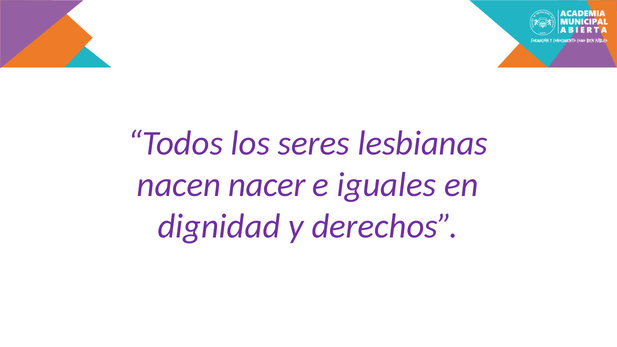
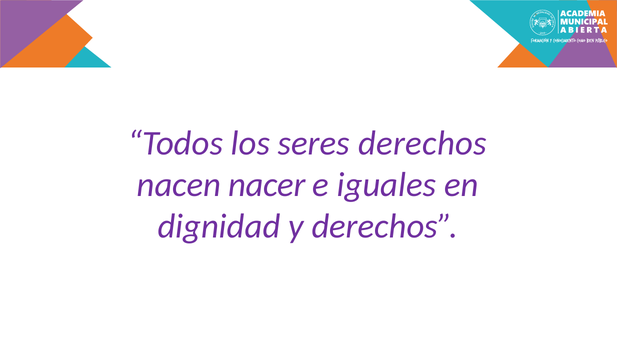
seres lesbianas: lesbianas -> derechos (423, 143)
